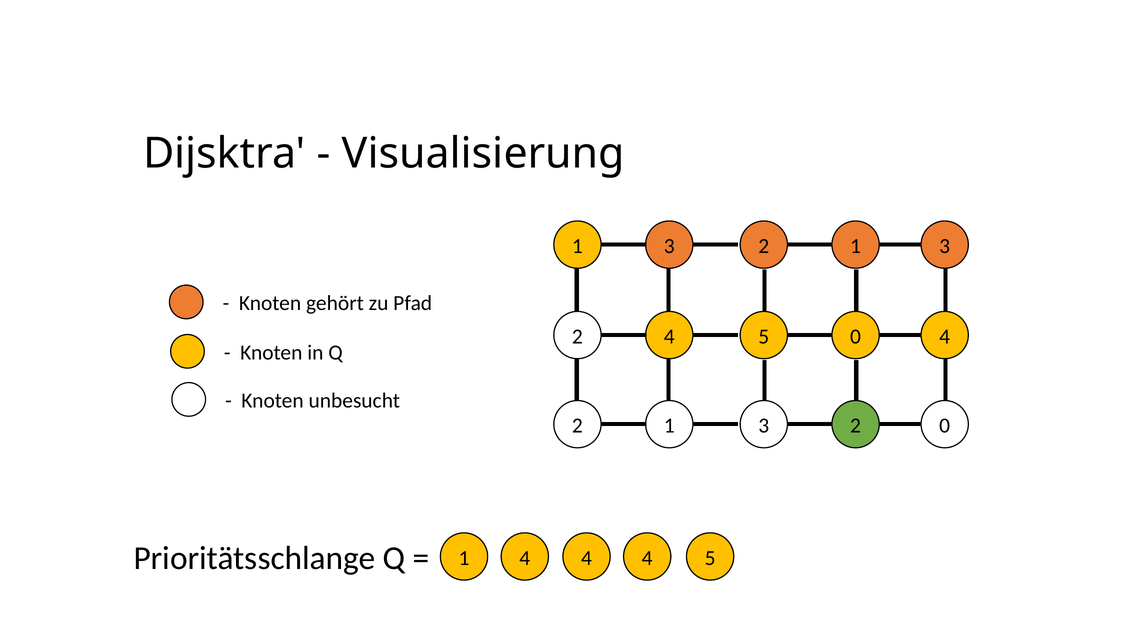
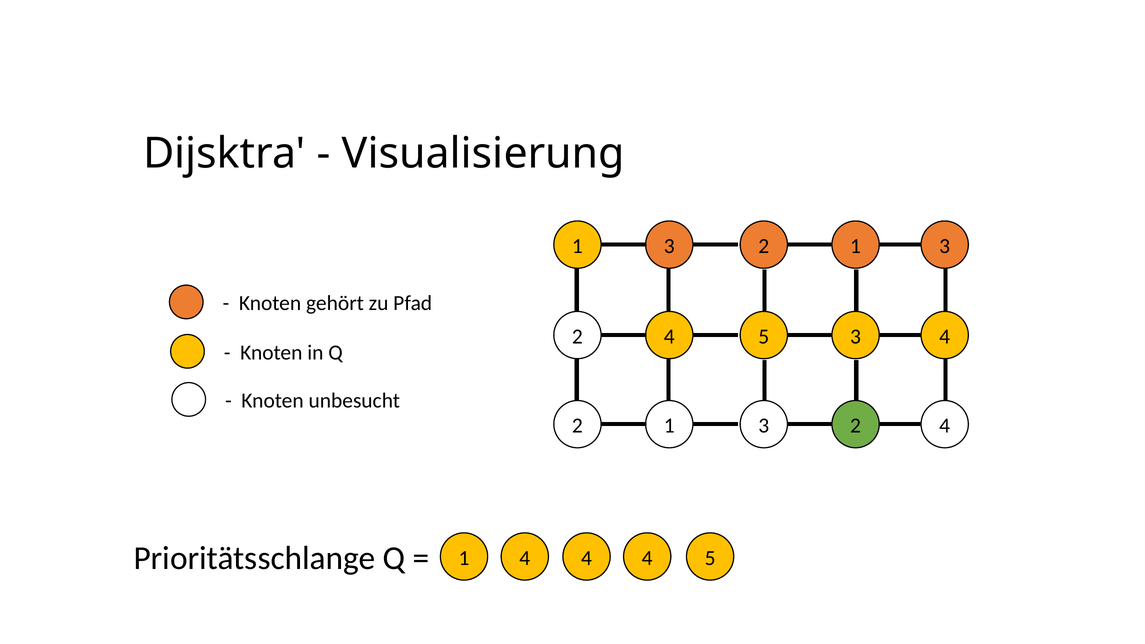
0: 0 -> 3 (856, 337)
0: 0 -> 4 (945, 426)
